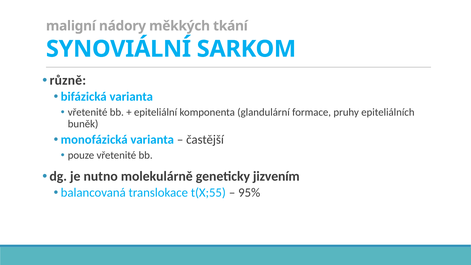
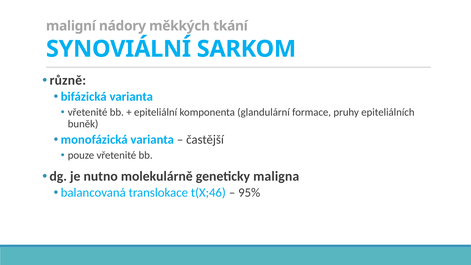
jizvením: jizvením -> maligna (276, 176)
t(X;55: t(X;55 -> t(X;46 (208, 193)
